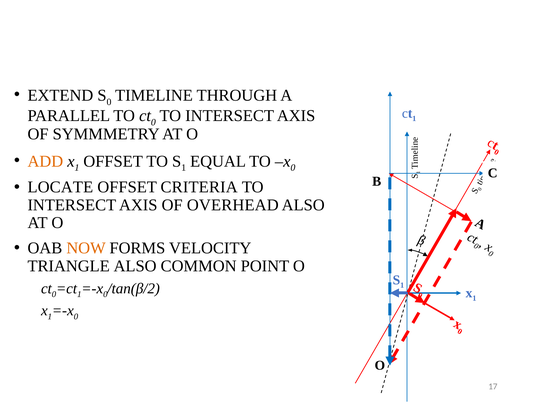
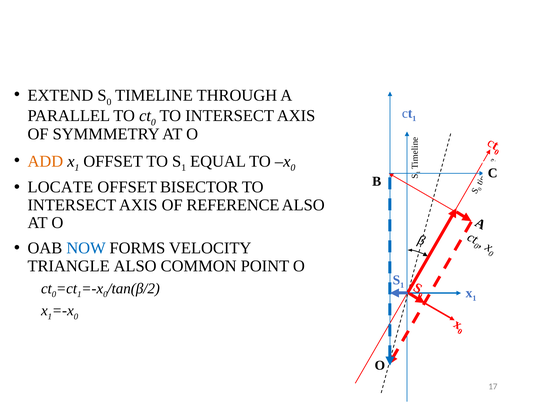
CRITERIA: CRITERIA -> BISECTOR (199, 187)
OVERHEAD: OVERHEAD -> REFERENCE (233, 205)
NOW colour: orange -> blue (86, 248)
